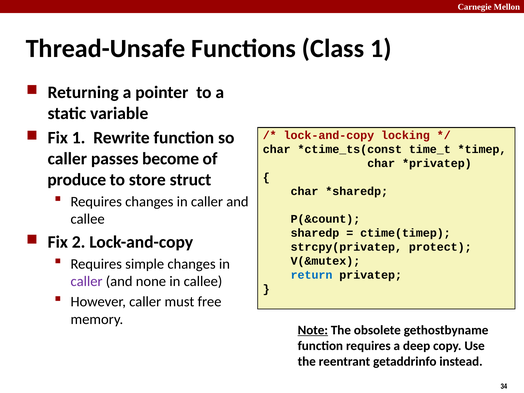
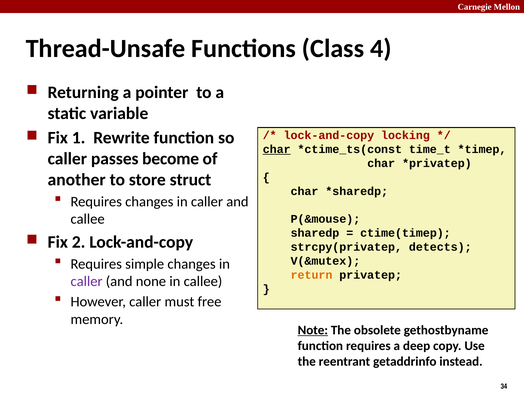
Class 1: 1 -> 4 (381, 49)
char underline: none -> present (277, 149)
produce: produce -> another (77, 180)
P(&count: P(&count -> P(&mouse (325, 219)
protect: protect -> detects (440, 247)
return colour: blue -> orange (312, 275)
